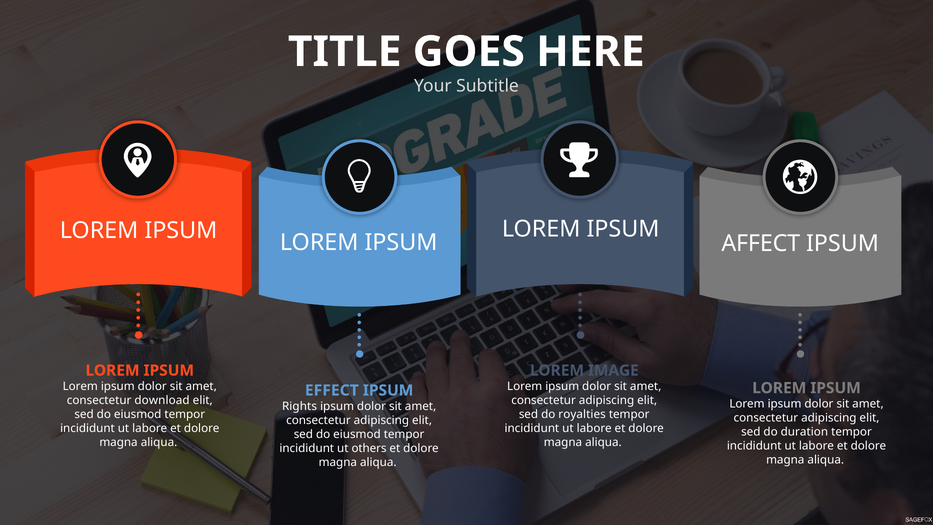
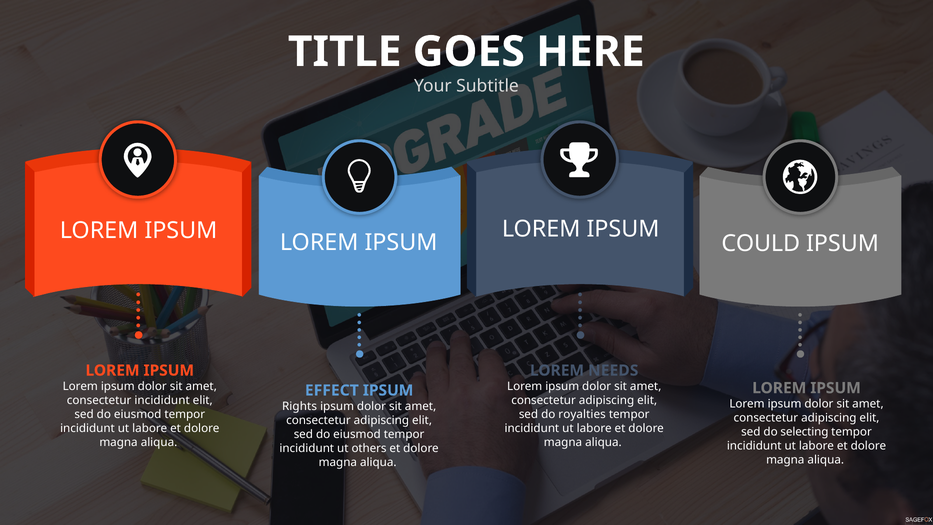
AFFECT: AFFECT -> COULD (761, 244)
IMAGE: IMAGE -> NEEDS (613, 370)
consectetur download: download -> incididunt (162, 400)
duration: duration -> selecting (804, 432)
